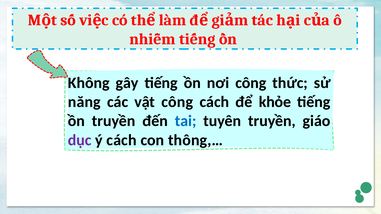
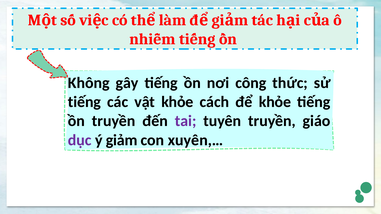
năng: năng -> tiếng (84, 102)
vật công: công -> khỏe (177, 102)
tai colour: blue -> purple (186, 121)
ý cách: cách -> giảm (122, 140)
thông,…: thông,… -> xuyên,… (196, 140)
